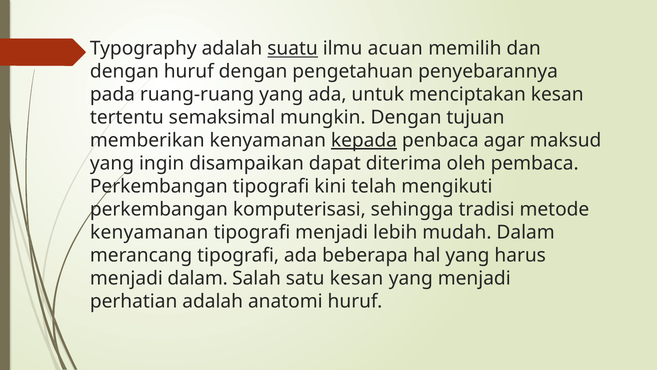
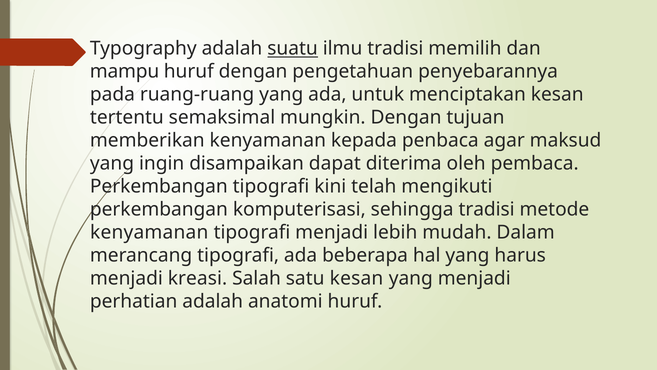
ilmu acuan: acuan -> tradisi (395, 49)
dengan: dengan -> mampu (125, 72)
kepada underline: present -> none (364, 140)
menjadi dalam: dalam -> kreasi (197, 278)
